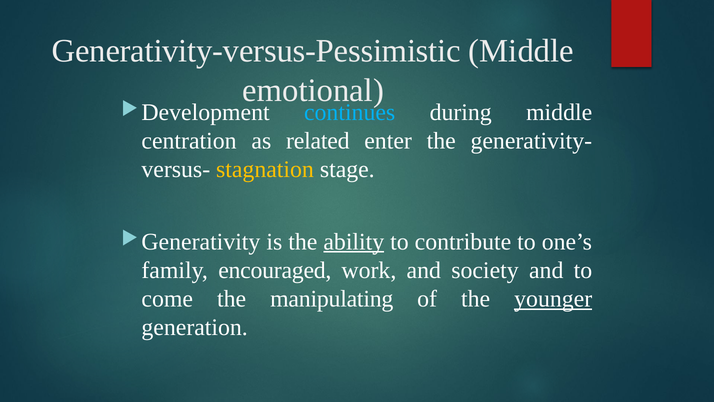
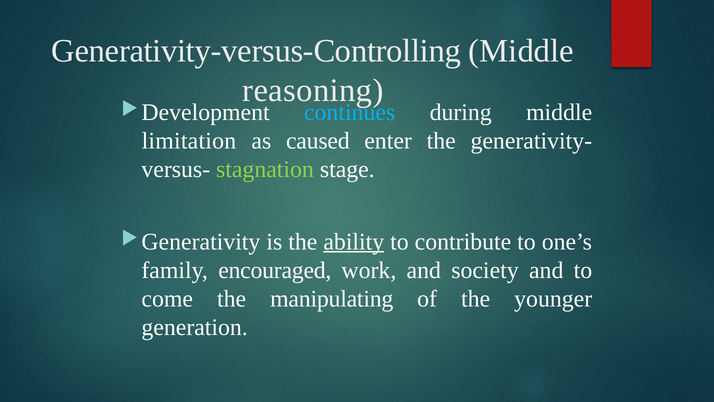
Generativity-versus-Pessimistic: Generativity-versus-Pessimistic -> Generativity-versus-Controlling (256, 51)
emotional: emotional -> reasoning (313, 90)
centration: centration -> limitation (189, 141)
related: related -> caused (318, 141)
stagnation colour: yellow -> light green (265, 169)
younger underline: present -> none (553, 299)
